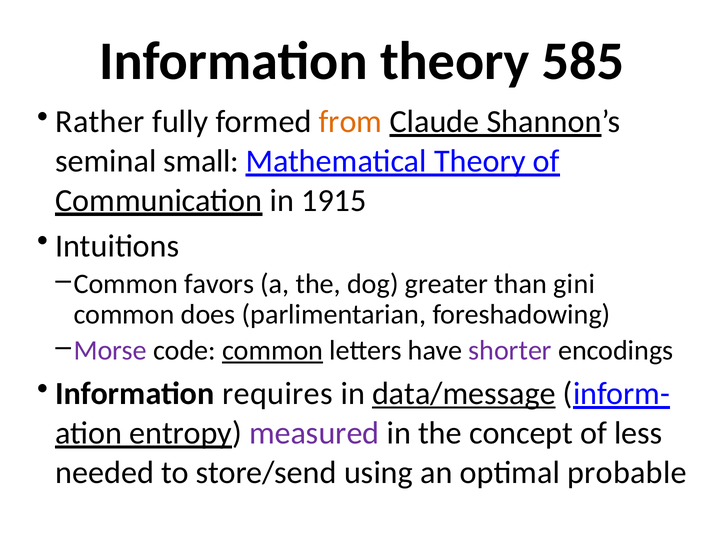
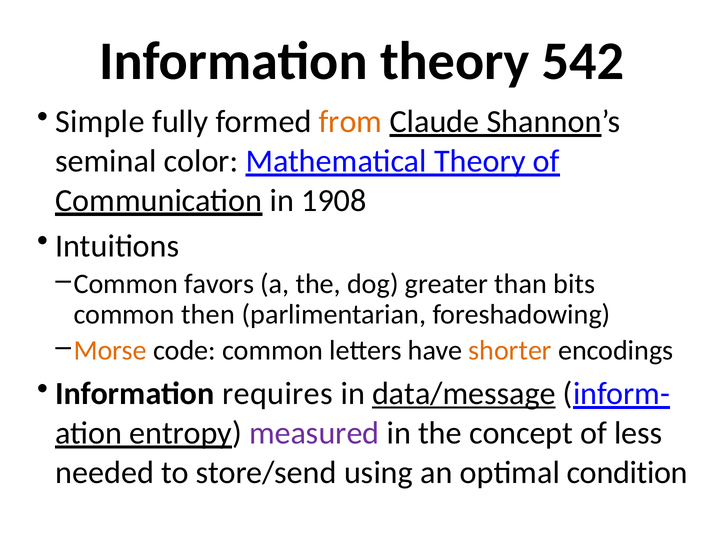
585: 585 -> 542 (583, 61)
Rather: Rather -> Simple (100, 122)
small: small -> color (201, 161)
1915: 1915 -> 1908 (334, 200)
gini: gini -> bits (574, 284)
does: does -> then (208, 314)
Morse colour: purple -> orange (110, 350)
common underline: present -> none (273, 350)
shorter colour: purple -> orange (510, 350)
probable: probable -> condition (627, 472)
